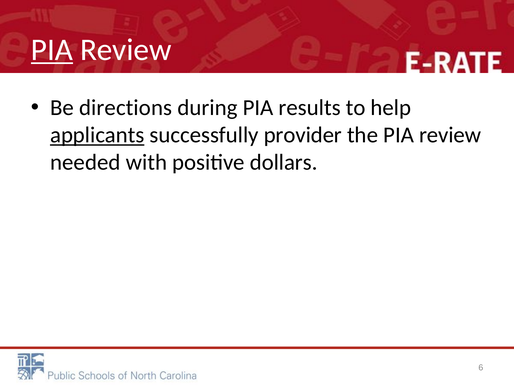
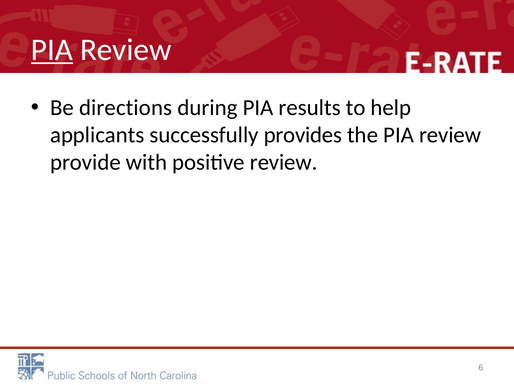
applicants underline: present -> none (97, 135)
provider: provider -> provides (303, 135)
needed: needed -> provide (85, 163)
positive dollars: dollars -> review (284, 163)
